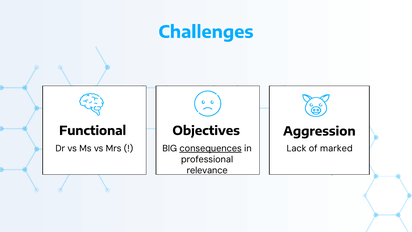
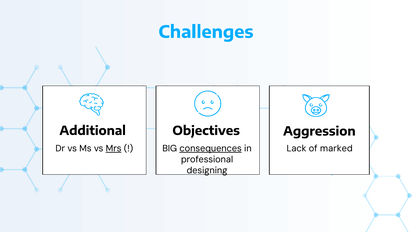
Functional: Functional -> Additional (93, 131)
Mrs underline: none -> present (114, 148)
relevance: relevance -> designing (207, 170)
